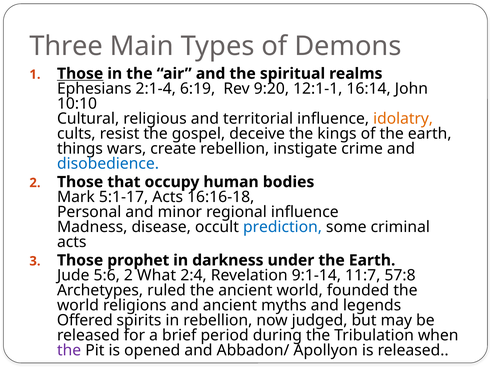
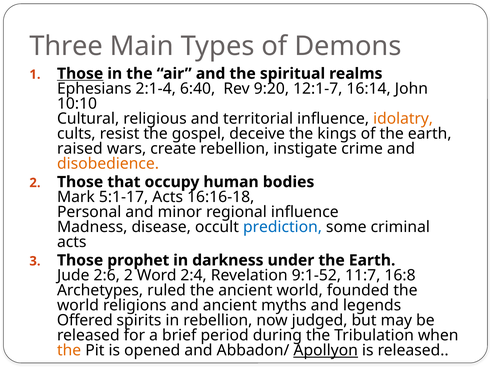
6:19: 6:19 -> 6:40 (198, 89)
12:1-1: 12:1-1 -> 12:1-7 (318, 89)
things: things -> raised (80, 149)
disobedience colour: blue -> orange (108, 164)
5:6: 5:6 -> 2:6 (107, 276)
What: What -> Word (157, 276)
9:1-14: 9:1-14 -> 9:1-52 (316, 276)
57:8: 57:8 -> 16:8 (400, 276)
the colour: purple -> orange (69, 351)
Apollyon underline: none -> present (326, 351)
